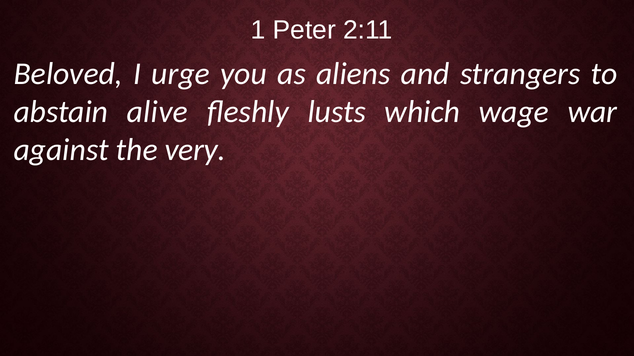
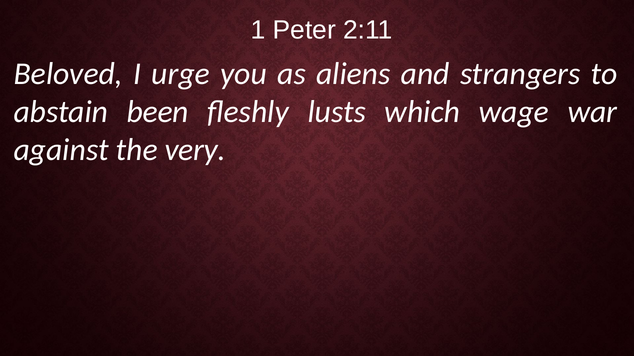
alive: alive -> been (158, 112)
